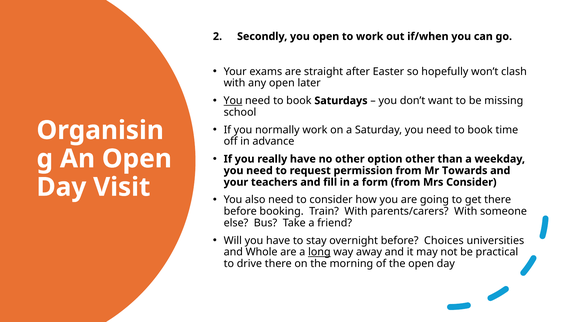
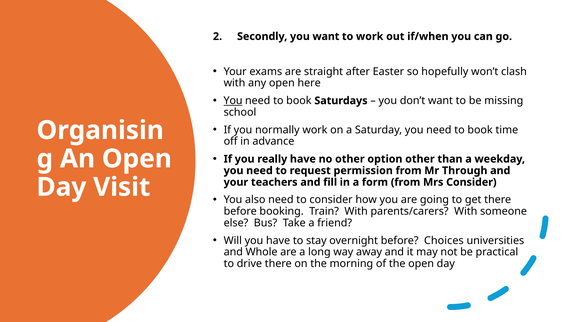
you open: open -> want (326, 36)
later: later -> here (309, 83)
Towards: Towards -> Through (465, 170)
long underline: present -> none (319, 252)
